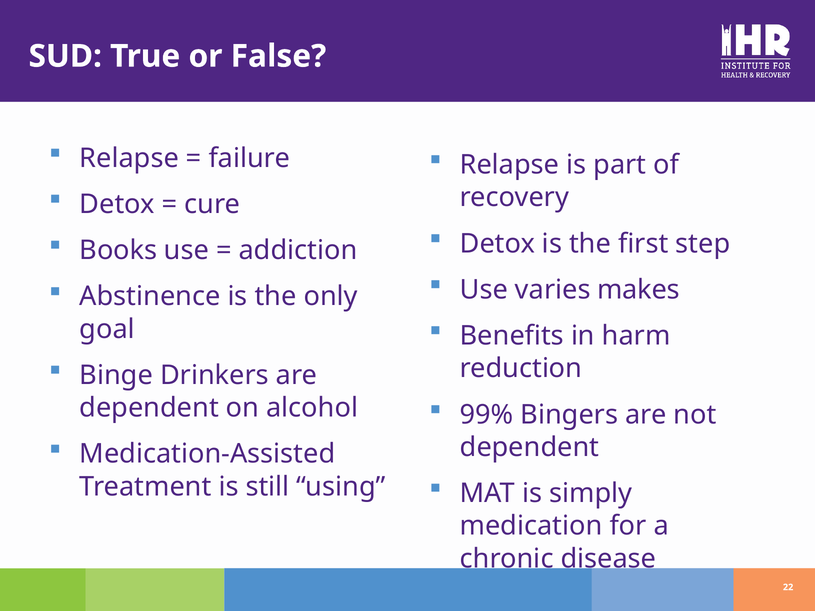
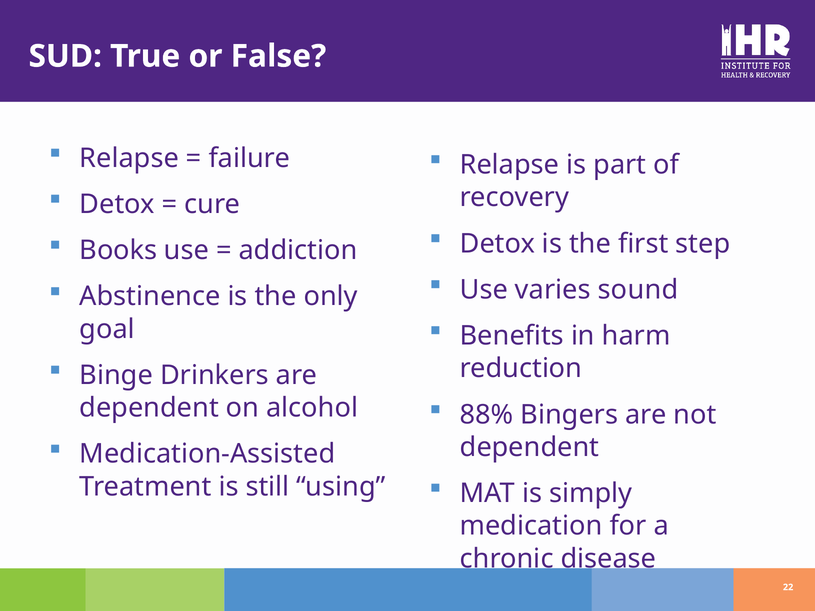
makes: makes -> sound (638, 290)
99%: 99% -> 88% (487, 415)
